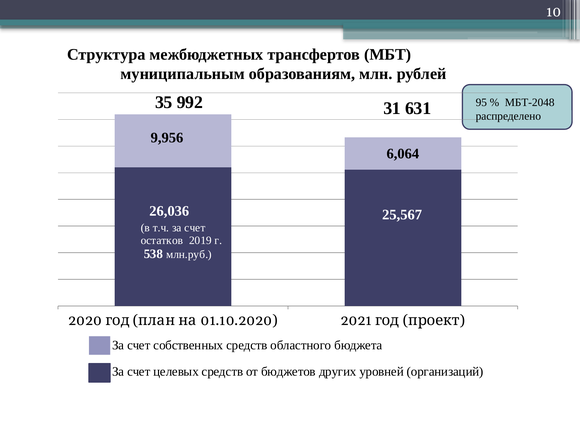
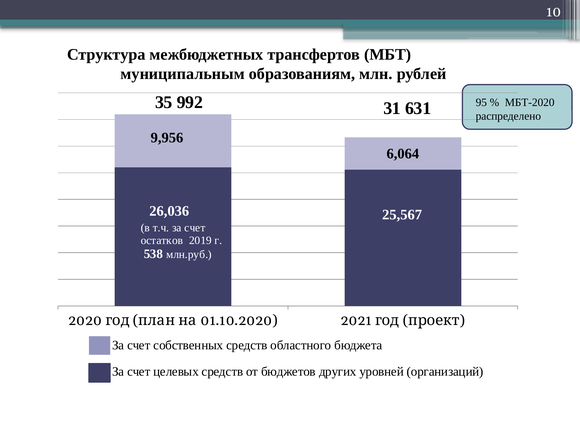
МБТ-2048: МБТ-2048 -> МБТ-2020 (530, 103)
